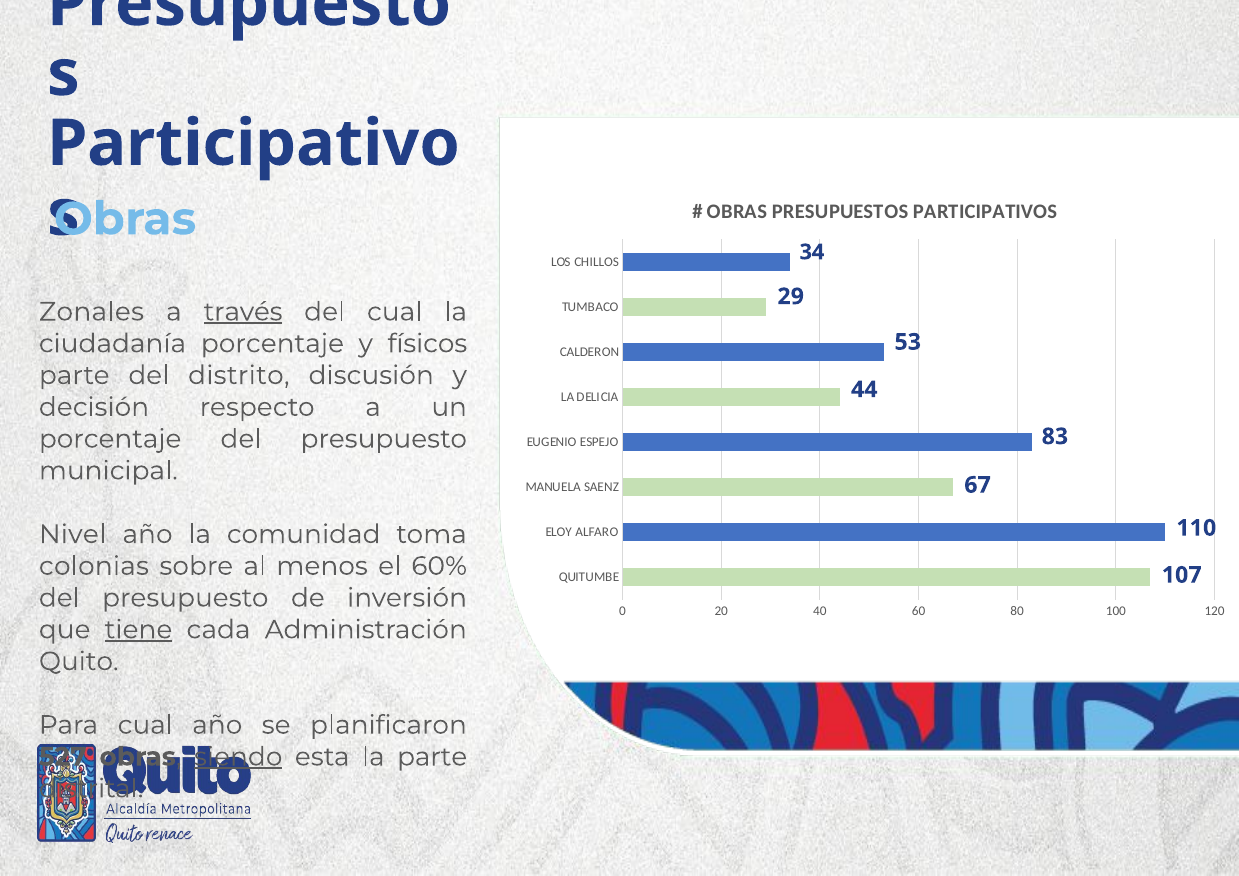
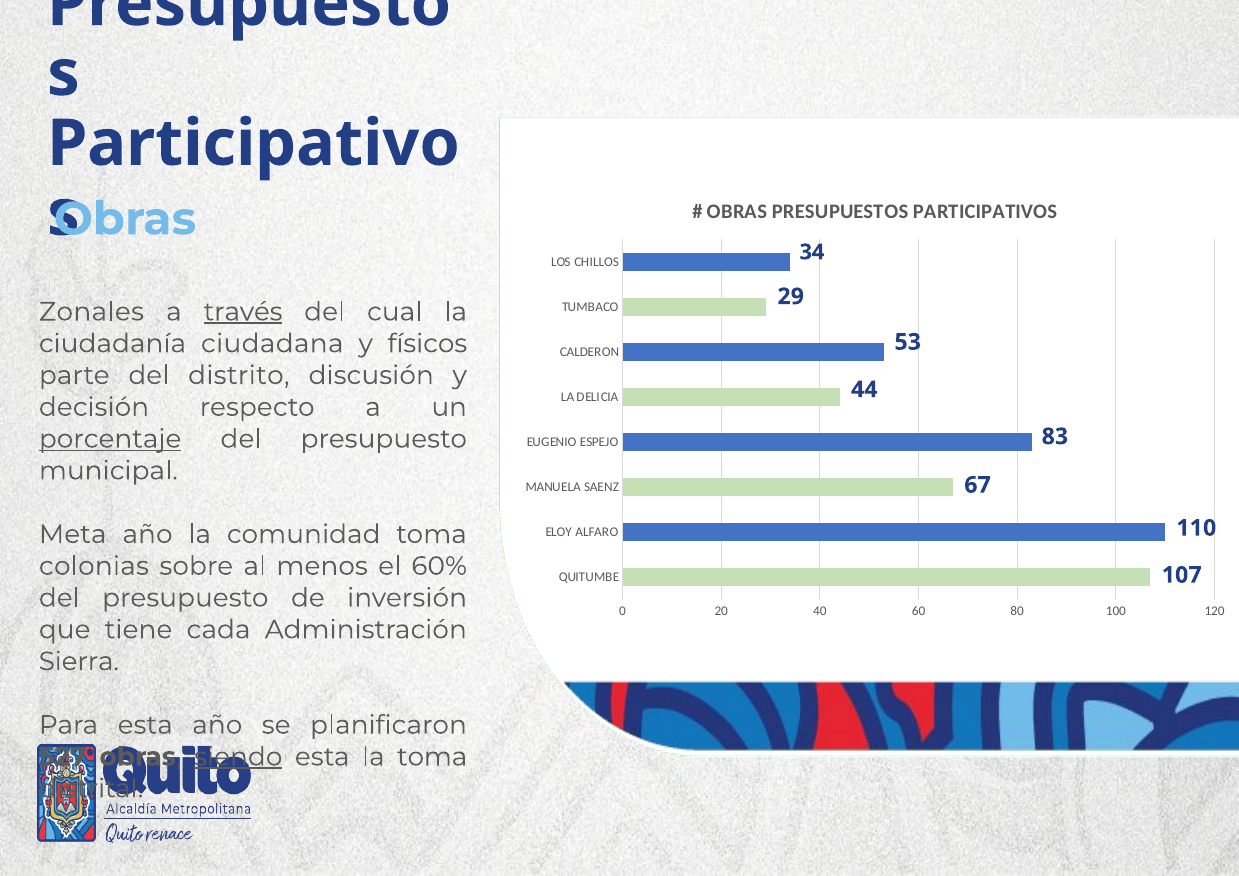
ciudadanía porcentaje: porcentaje -> ciudadana (272, 344)
porcentaje underline: none -> present (110, 439)
Nivel: Nivel -> Meta (73, 534)
tiene underline: present -> none (138, 630)
Quito: Quito -> Sierra (79, 661)
Para cual: cual -> esta (145, 725)
la parte: parte -> toma (432, 757)
